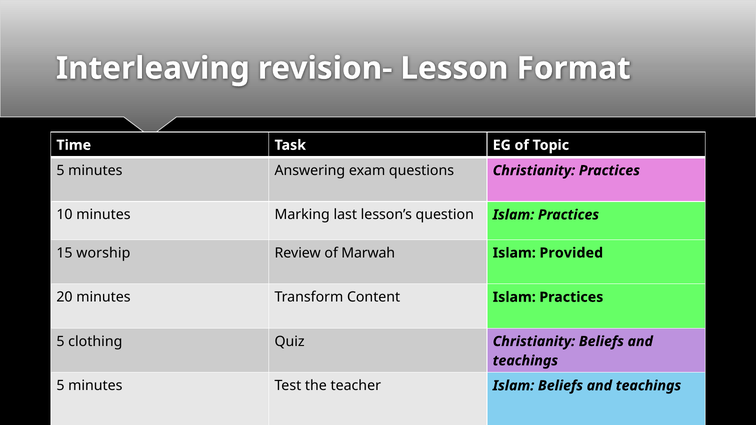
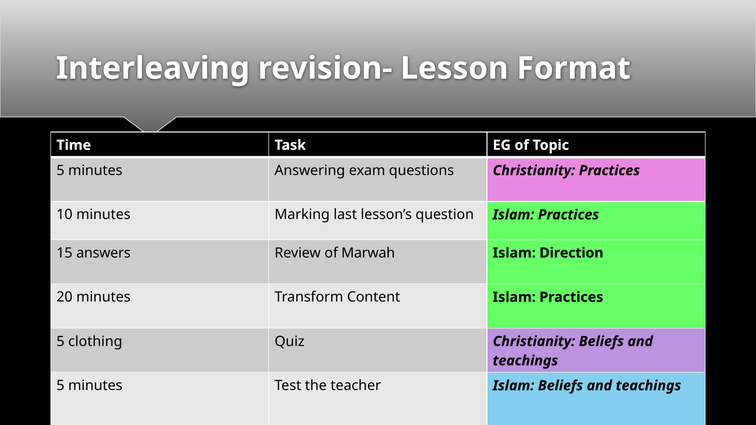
worship: worship -> answers (103, 253)
Provided: Provided -> Direction (571, 253)
